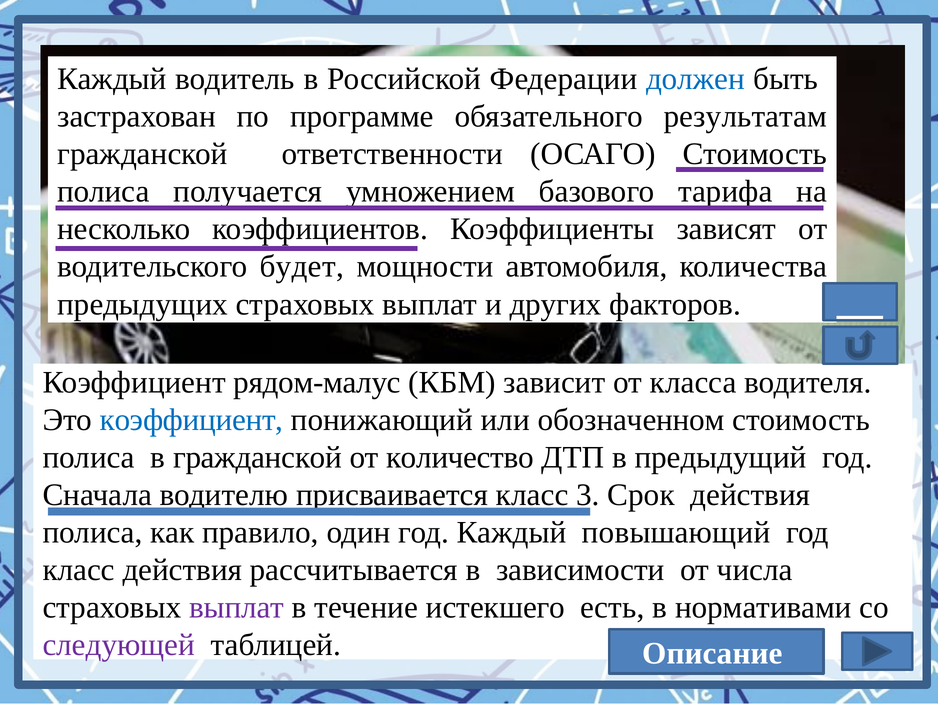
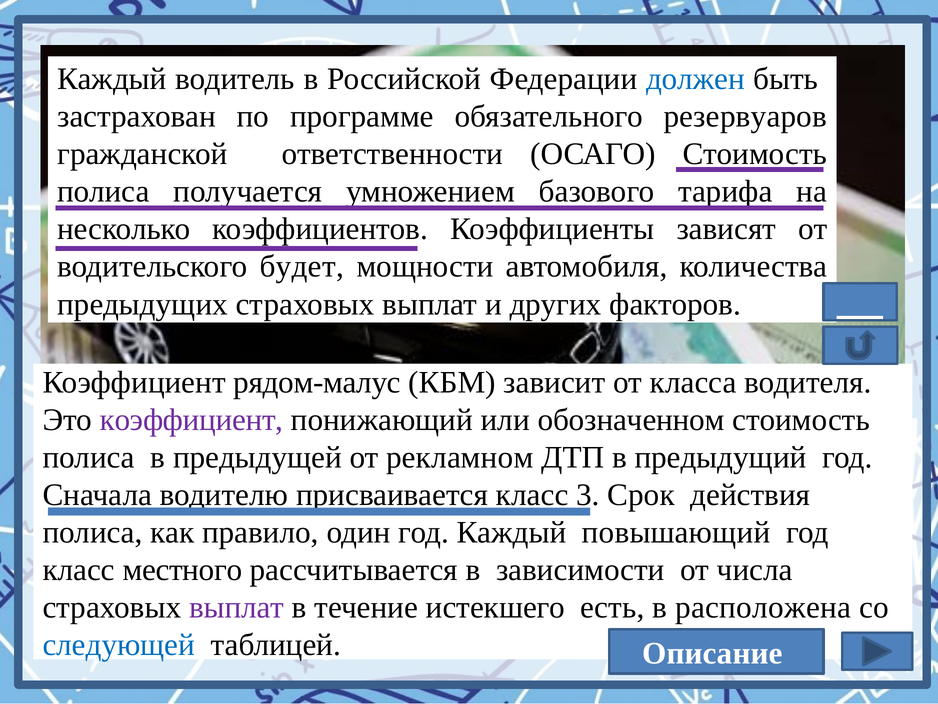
результатам: результатам -> резервуаров (745, 116)
коэффициент colour: blue -> purple (191, 420)
в гражданской: гражданской -> предыдущей (257, 457)
количество: количество -> рекламном (460, 457)
класс действия: действия -> местного (182, 570)
нормативами: нормативами -> расположена (763, 607)
следующей colour: purple -> blue (119, 645)
